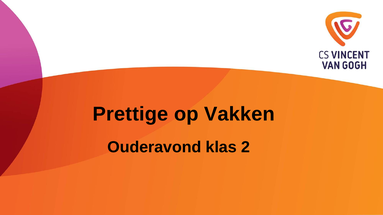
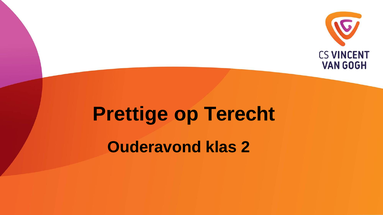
Vakken: Vakken -> Terecht (240, 114)
